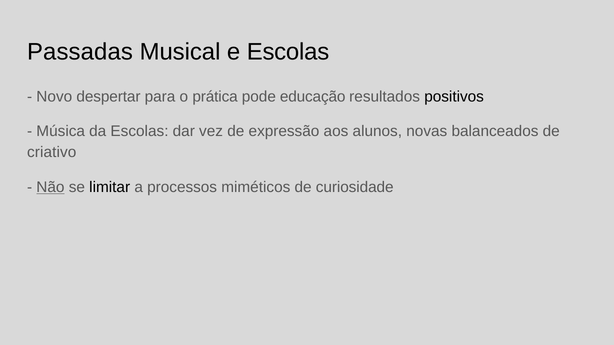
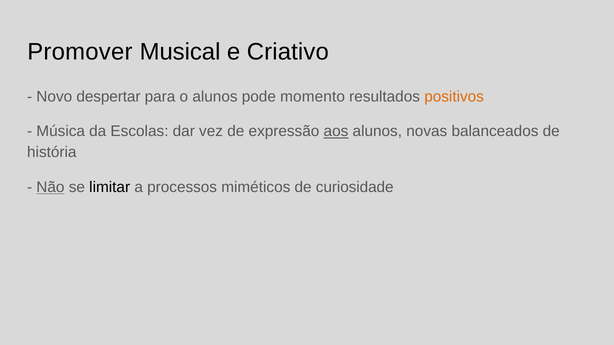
Passadas: Passadas -> Promover (80, 52)
e Escolas: Escolas -> Criativo (288, 52)
o prática: prática -> alunos (215, 97)
educação: educação -> momento (313, 97)
positivos colour: black -> orange (454, 97)
aos underline: none -> present (336, 131)
criativo: criativo -> história (52, 153)
